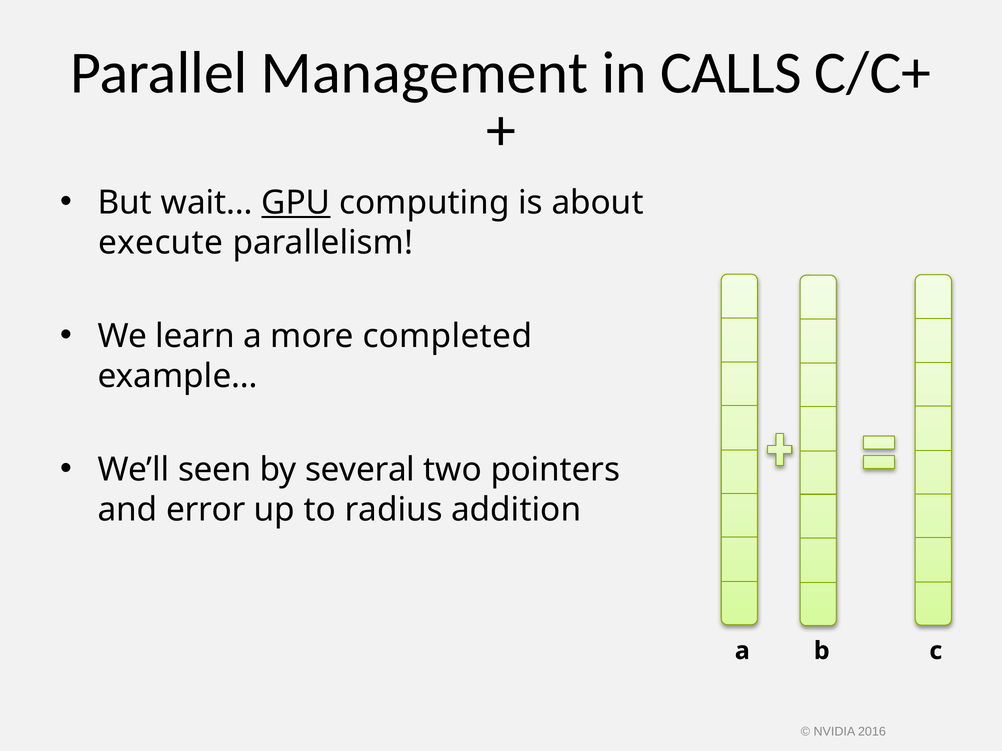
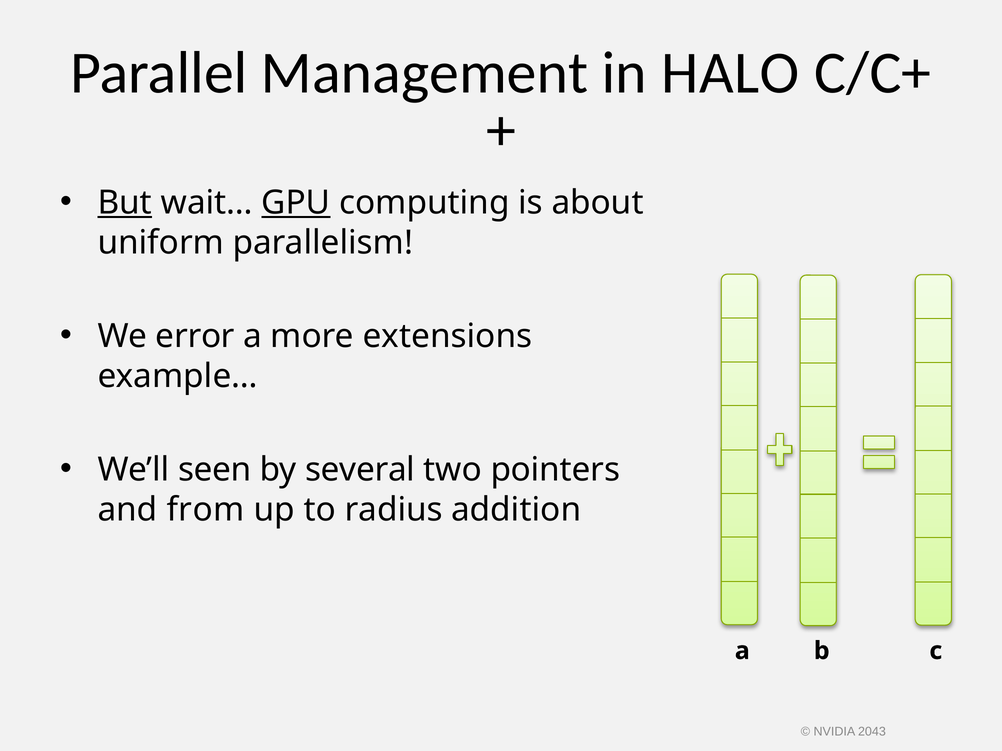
CALLS: CALLS -> HALO (730, 73)
But underline: none -> present (125, 203)
execute: execute -> uniform (161, 243)
learn: learn -> error (195, 336)
completed: completed -> extensions (447, 336)
error: error -> from (205, 510)
2016: 2016 -> 2043 (872, 732)
